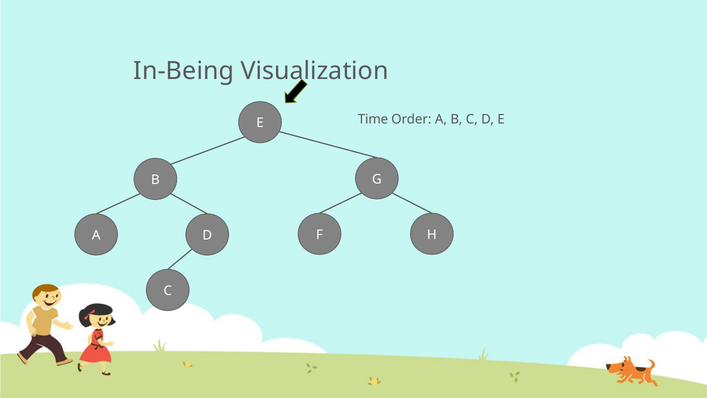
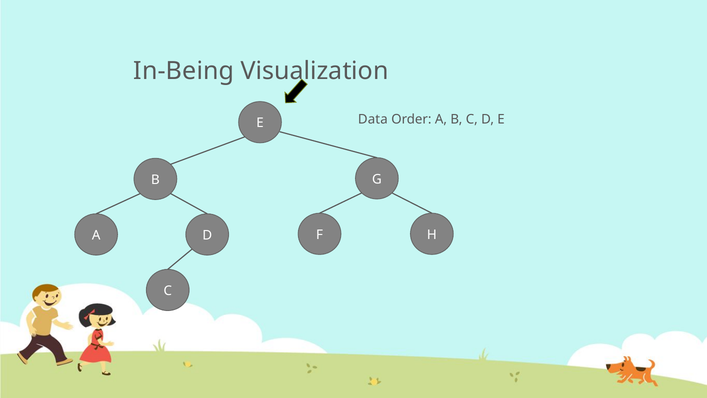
Time: Time -> Data (373, 119)
